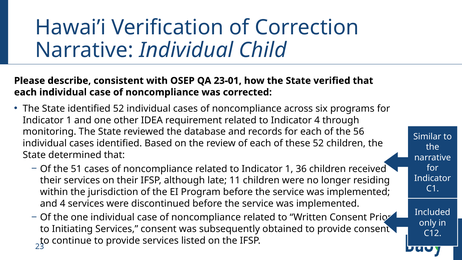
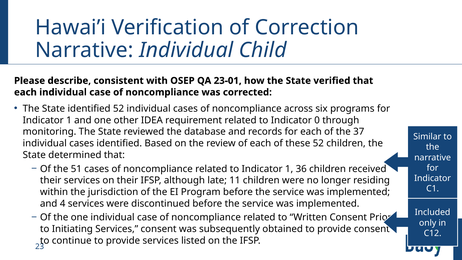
Indicator 4: 4 -> 0 (317, 120)
56: 56 -> 37 (359, 132)
